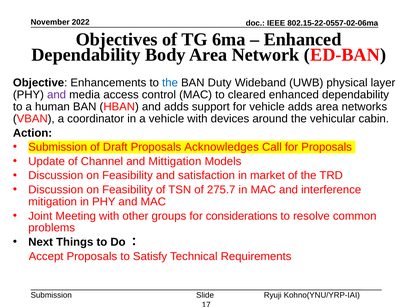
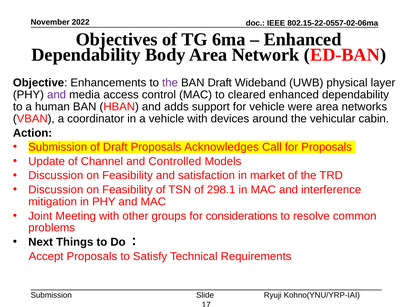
the colour: blue -> purple (170, 83)
BAN Duty: Duty -> Draft (220, 83)
vehicle adds: adds -> were (300, 107)
Mittigation: Mittigation -> Controlled (175, 161)
275.7: 275.7 -> 298.1 (221, 190)
